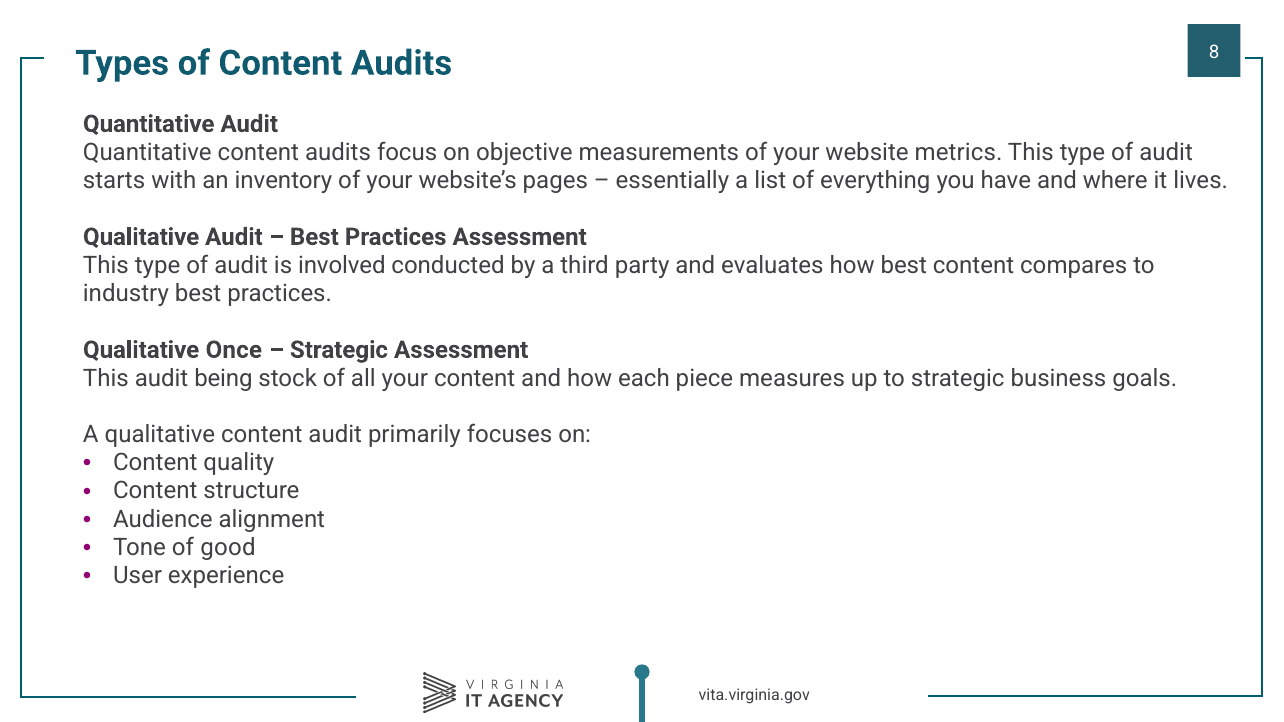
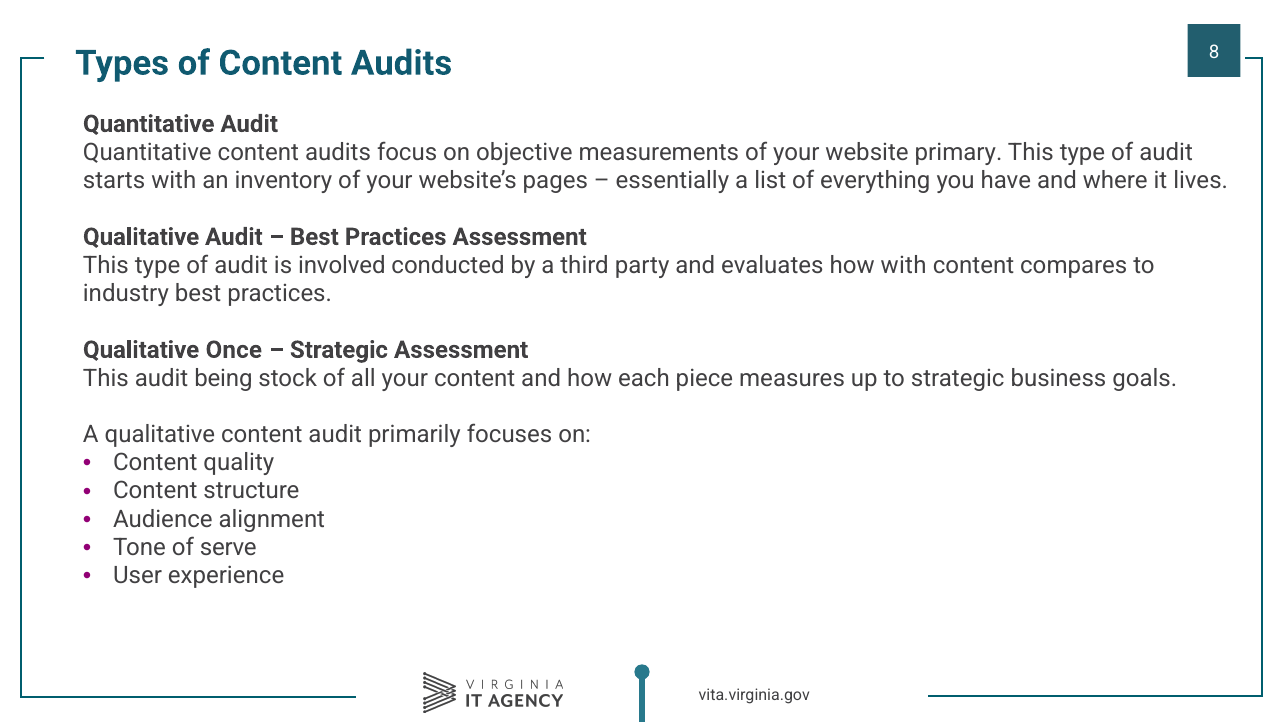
metrics: metrics -> primary (959, 152)
how best: best -> with (904, 265)
good: good -> serve (228, 548)
